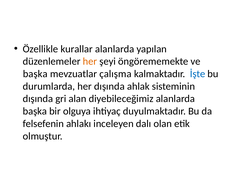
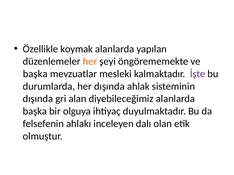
kurallar: kurallar -> koymak (77, 49)
çalışma: çalışma -> mesleki (116, 74)
İşte colour: blue -> purple (198, 74)
